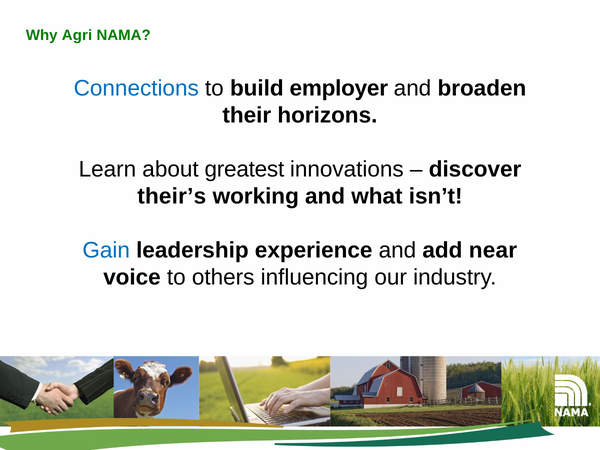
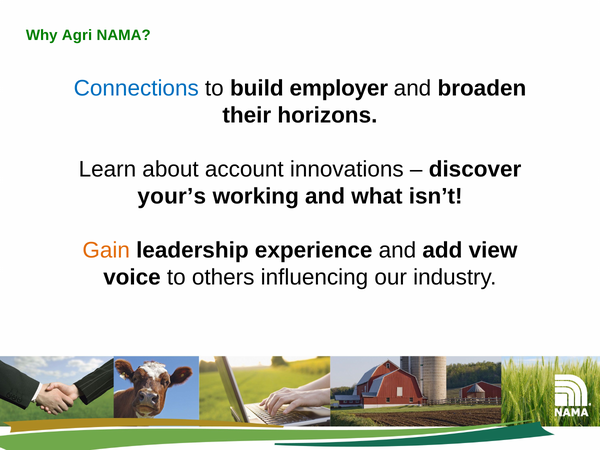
greatest: greatest -> account (244, 169)
their’s: their’s -> your’s (172, 196)
Gain colour: blue -> orange (106, 250)
near: near -> view (493, 250)
